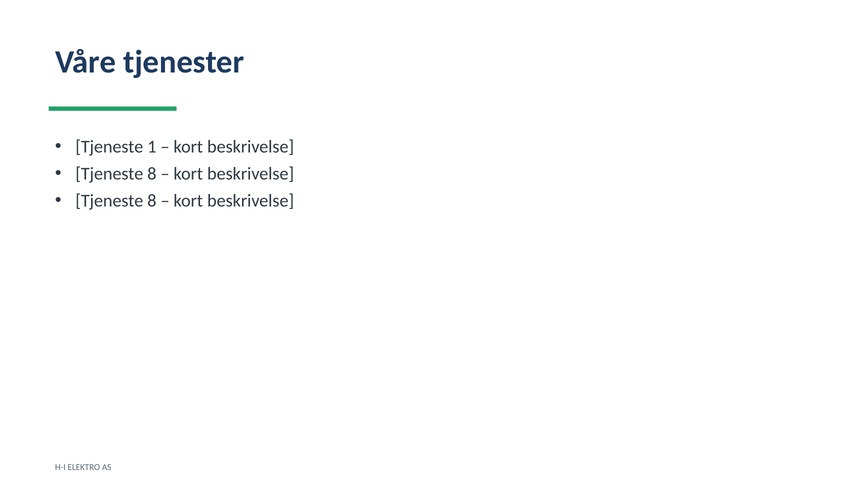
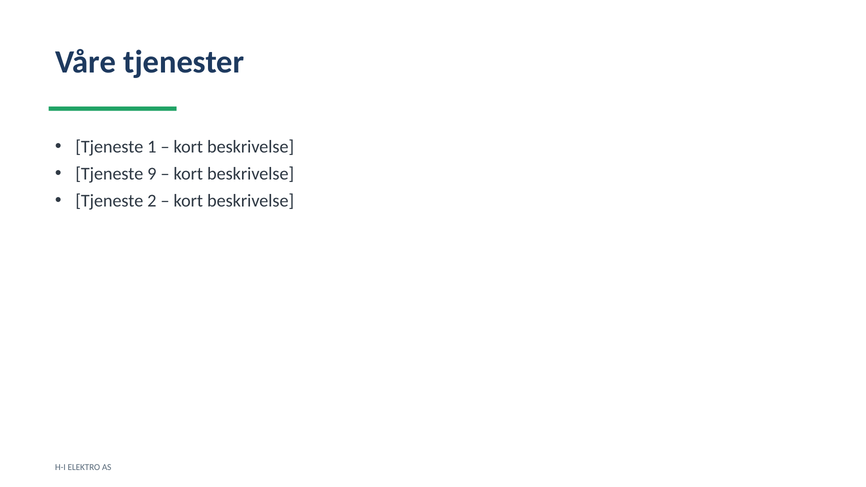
8: 8 -> 9 (152, 174)
8: 8 -> 2 (152, 201)
